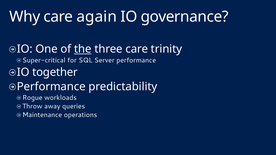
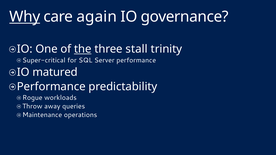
Why underline: none -> present (25, 17)
three care: care -> stall (137, 49)
together: together -> matured (55, 72)
